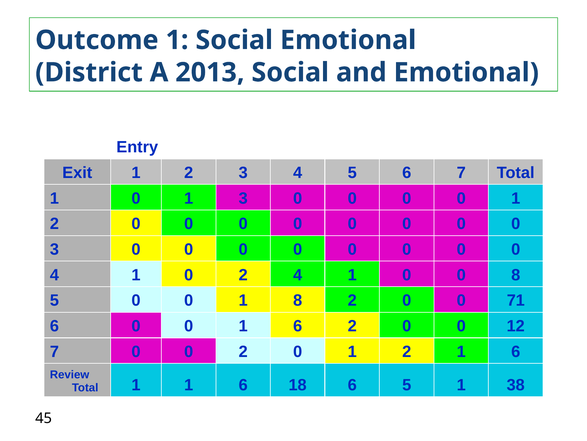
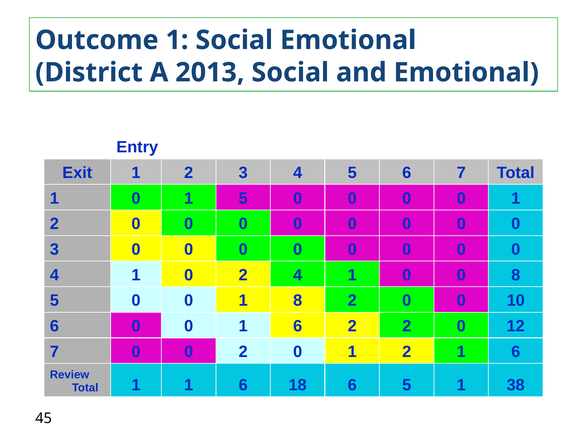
1 3: 3 -> 5 (243, 198)
71: 71 -> 10 (516, 300)
6 2 0: 0 -> 2 (407, 326)
